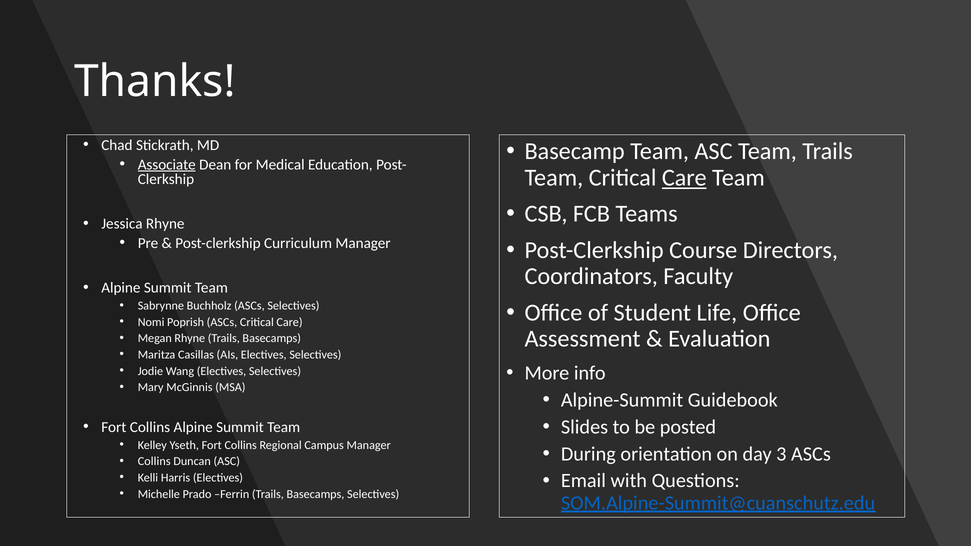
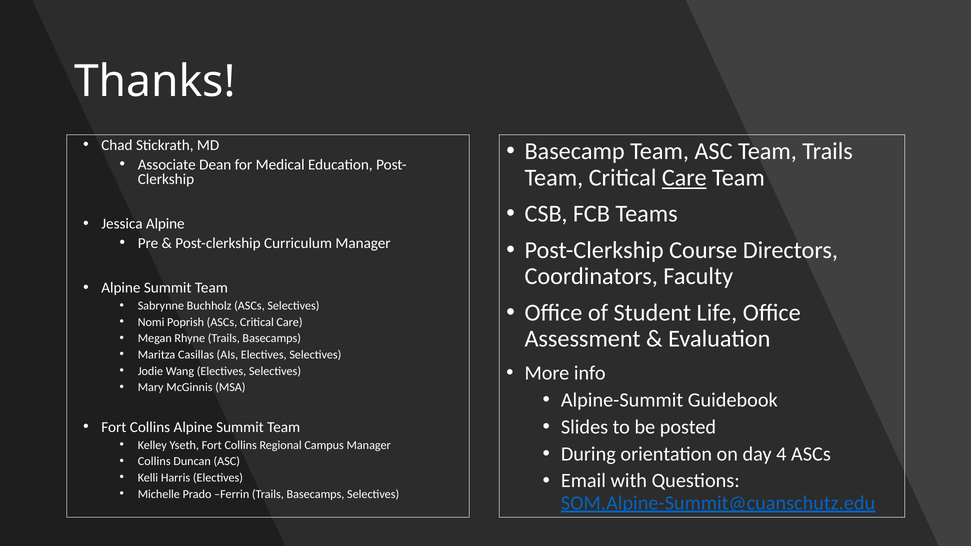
Associate underline: present -> none (167, 165)
Jessica Rhyne: Rhyne -> Alpine (165, 224)
3: 3 -> 4 (781, 454)
